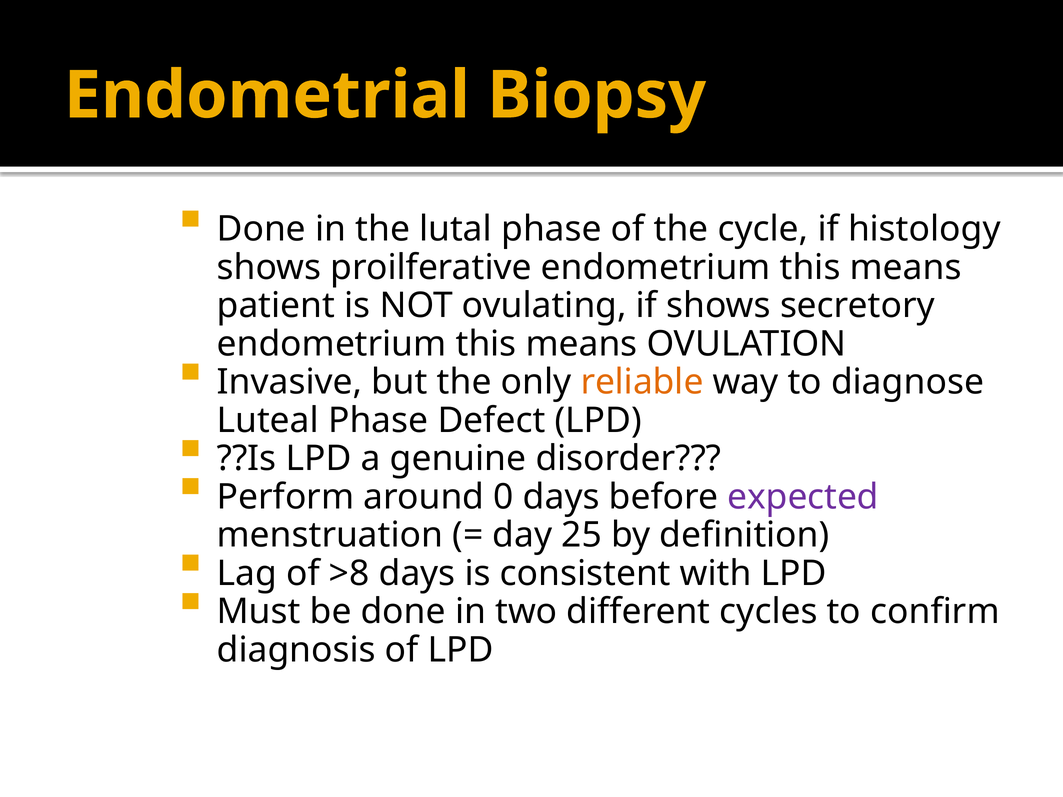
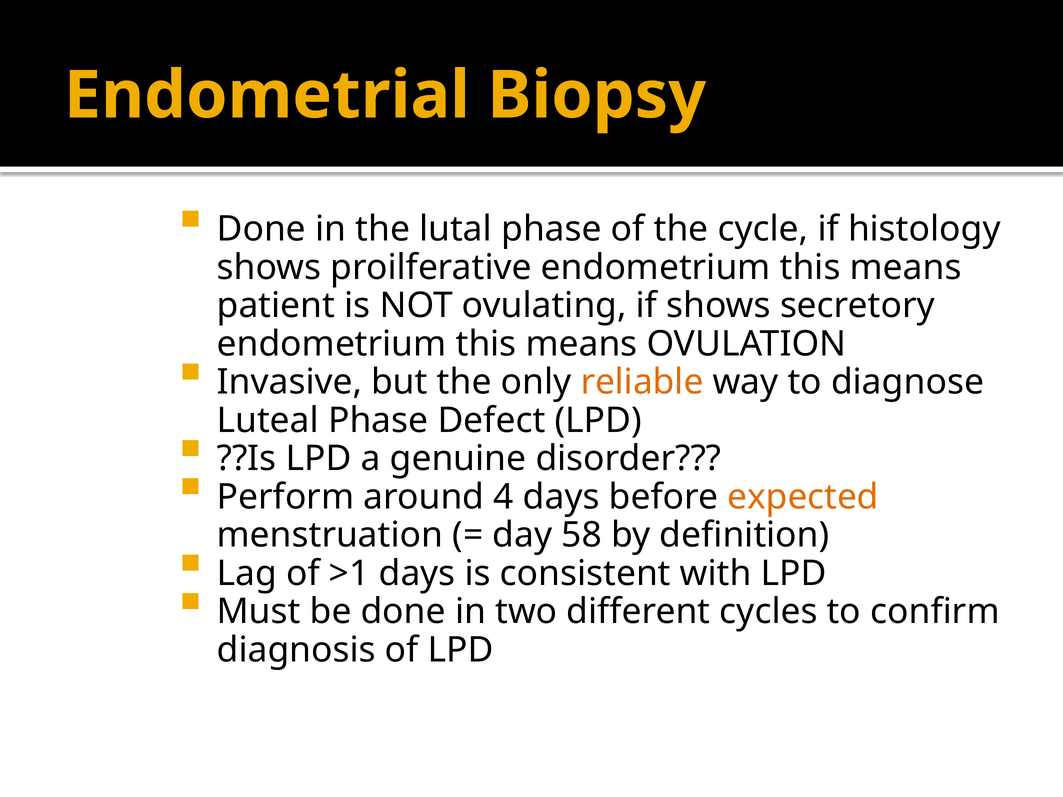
0: 0 -> 4 (504, 497)
expected colour: purple -> orange (803, 497)
25: 25 -> 58 (582, 535)
>8: >8 -> >1 (349, 574)
